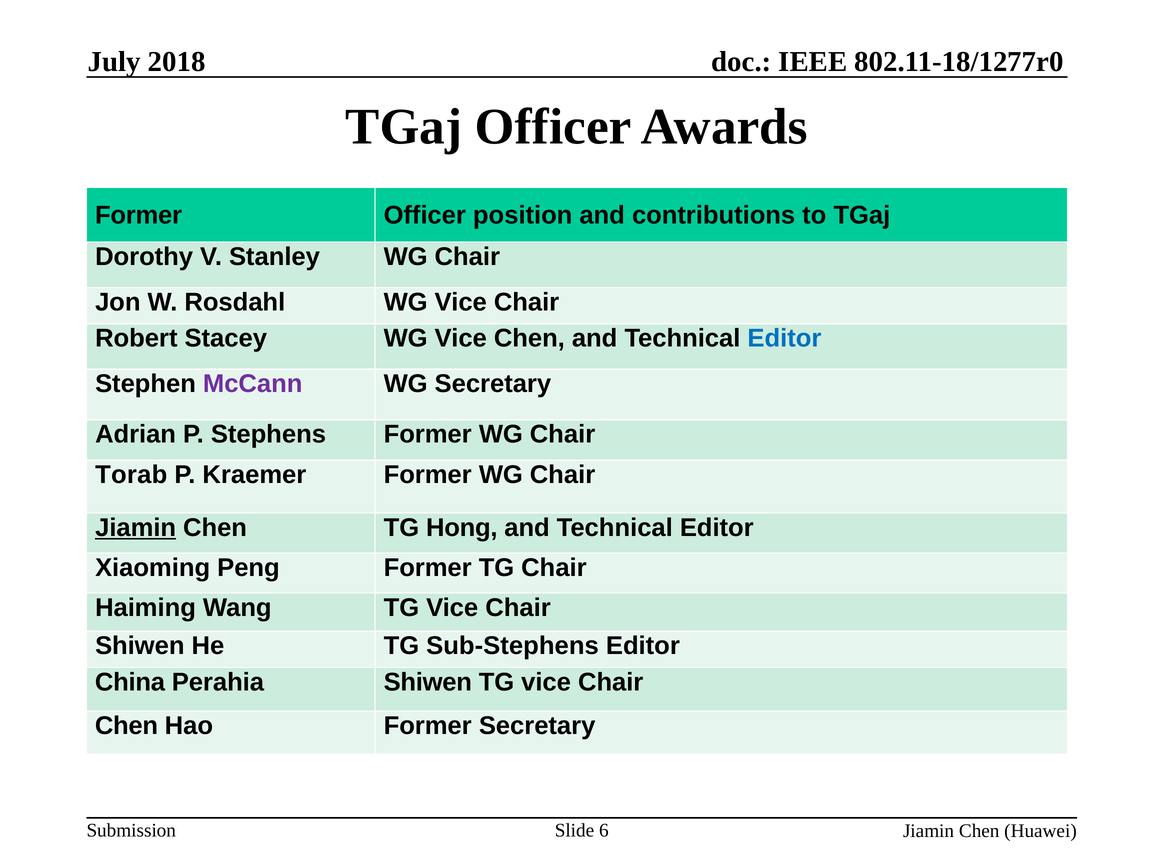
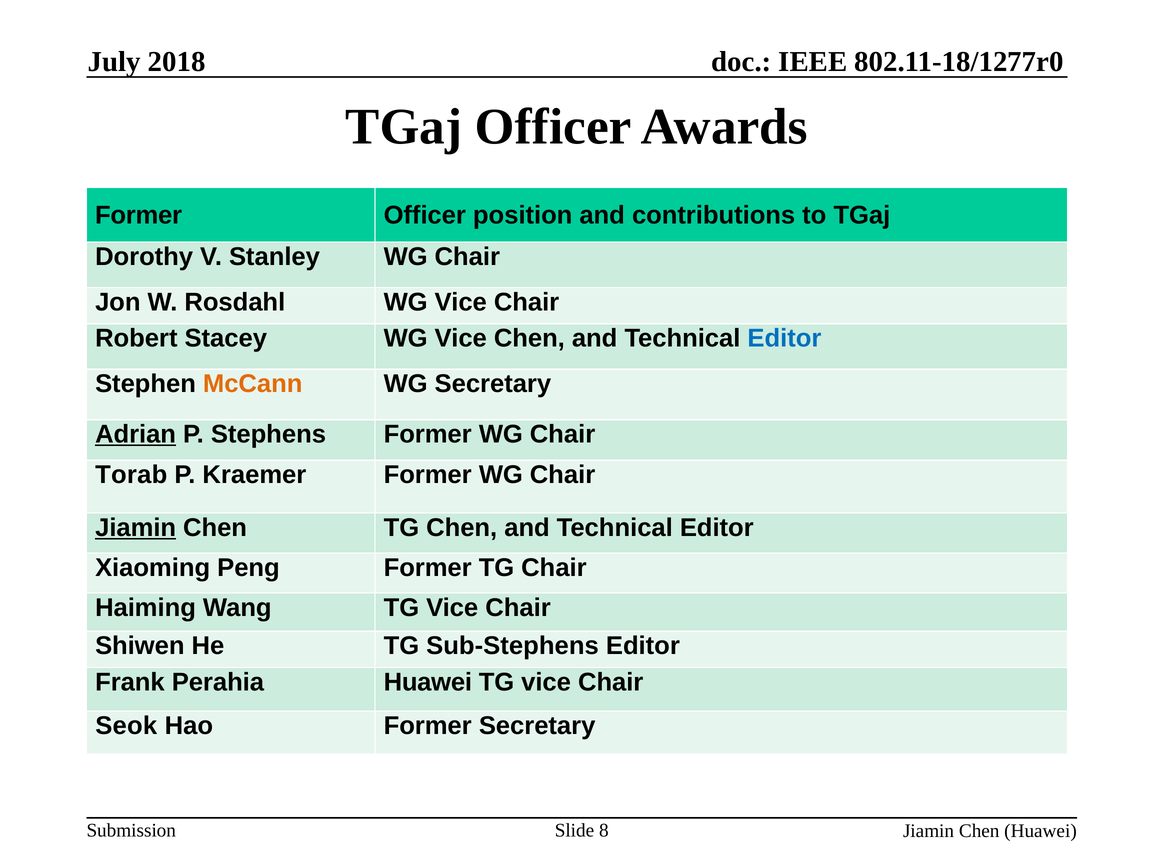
McCann colour: purple -> orange (253, 384)
Adrian underline: none -> present (136, 434)
TG Hong: Hong -> Chen (462, 527)
China: China -> Frank (130, 682)
Perahia Shiwen: Shiwen -> Huawei (428, 682)
Chen: Chen -> Seok (126, 725)
6: 6 -> 8 (604, 830)
